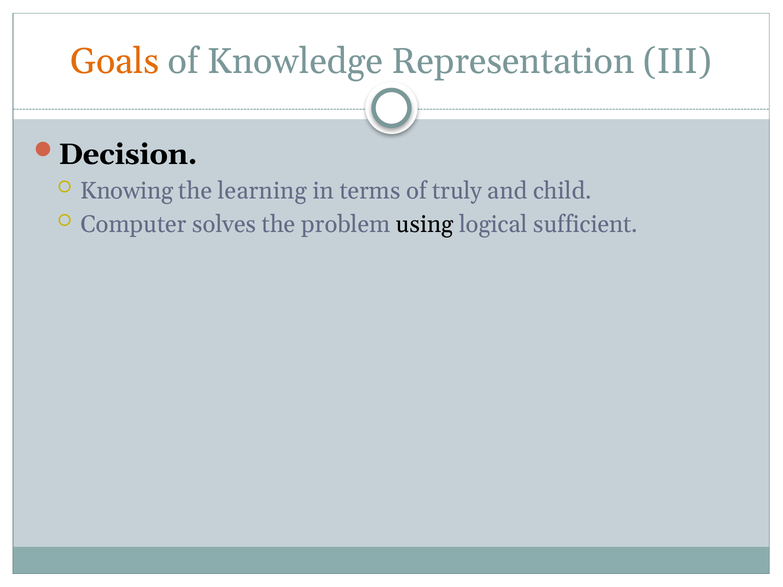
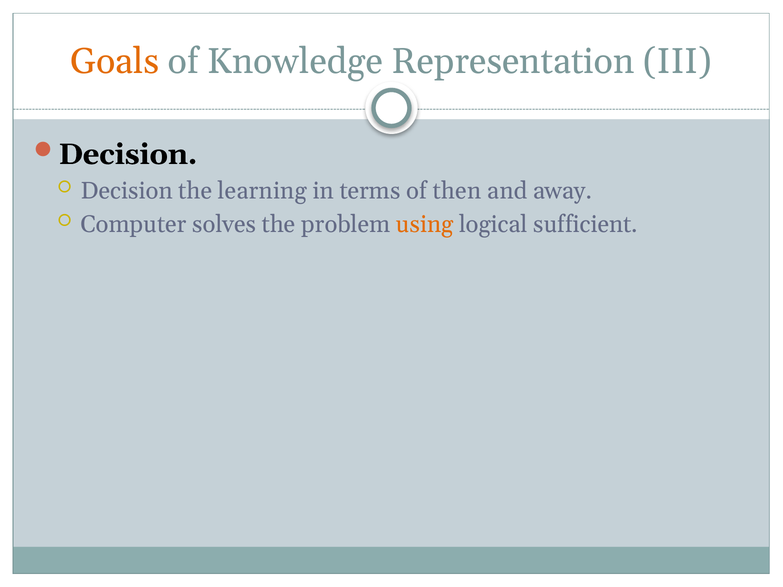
Knowing: Knowing -> Decision (127, 191)
truly: truly -> then (457, 191)
child: child -> away (562, 191)
using colour: black -> orange (425, 224)
